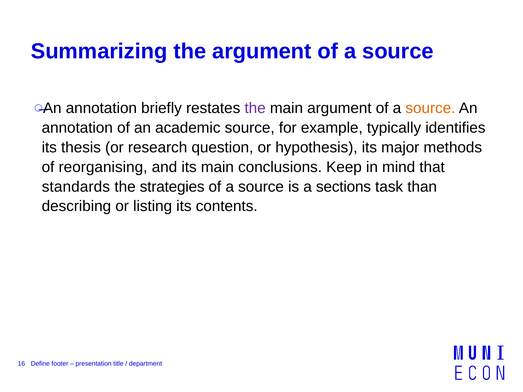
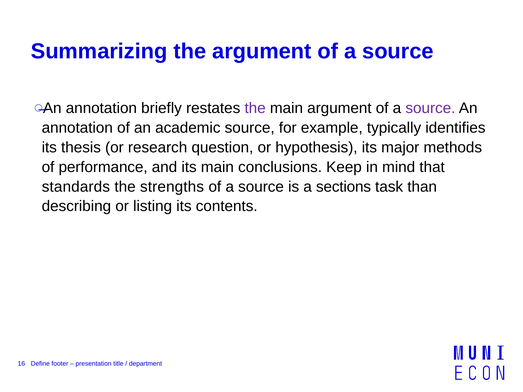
source colour: orange -> purple (430, 108)
reorganising: reorganising -> performance (103, 167)
strategies: strategies -> strengths (172, 187)
